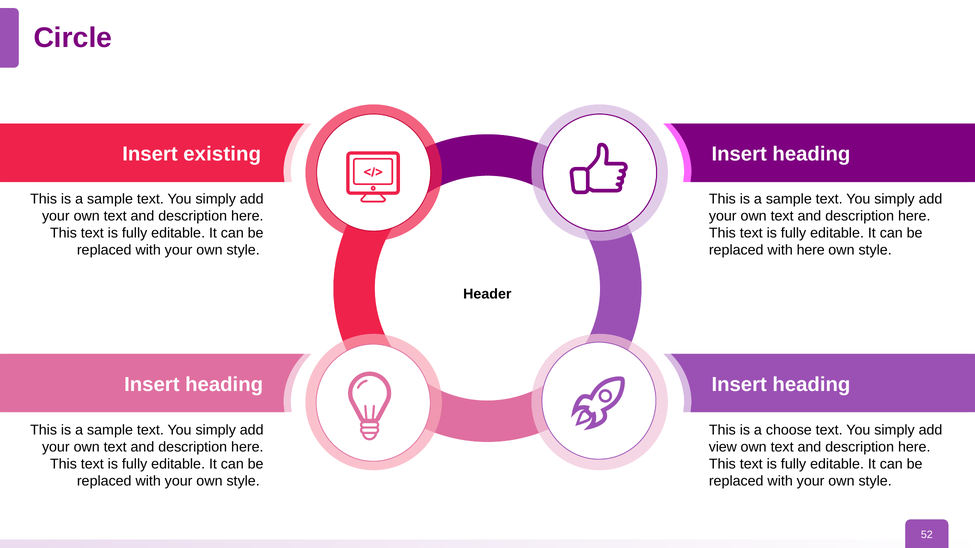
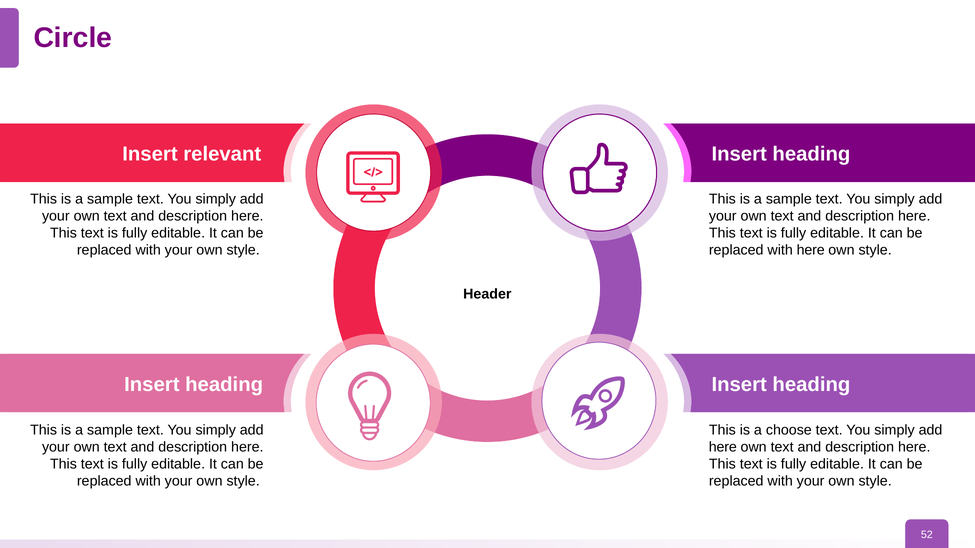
existing: existing -> relevant (222, 154)
view: view -> here (723, 447)
